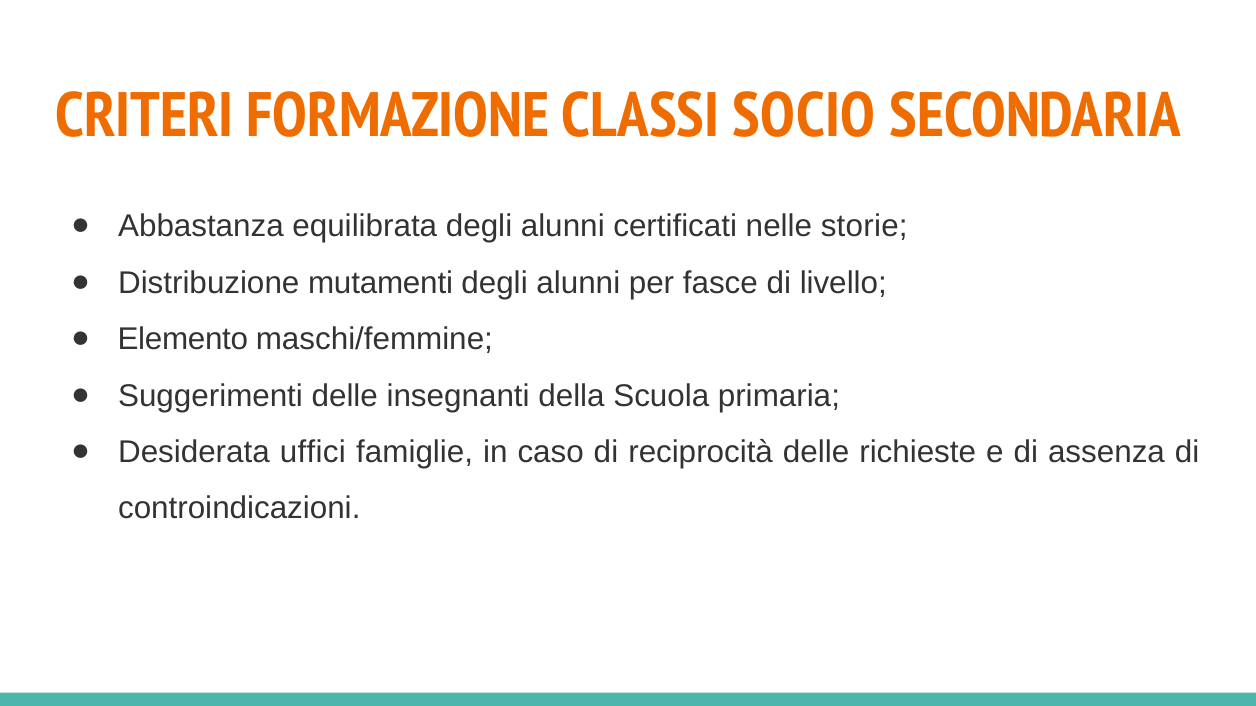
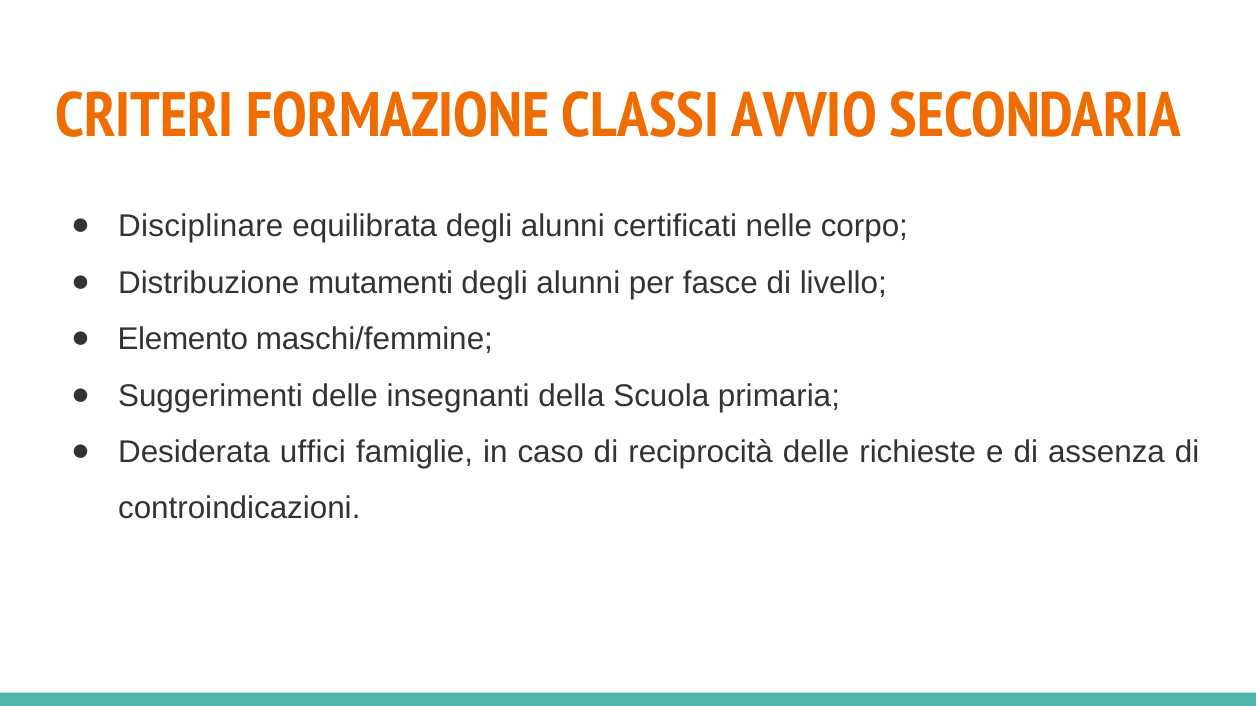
SOCIO: SOCIO -> AVVIO (804, 116)
Abbastanza: Abbastanza -> Disciplinare (201, 226)
storie: storie -> corpo (864, 226)
